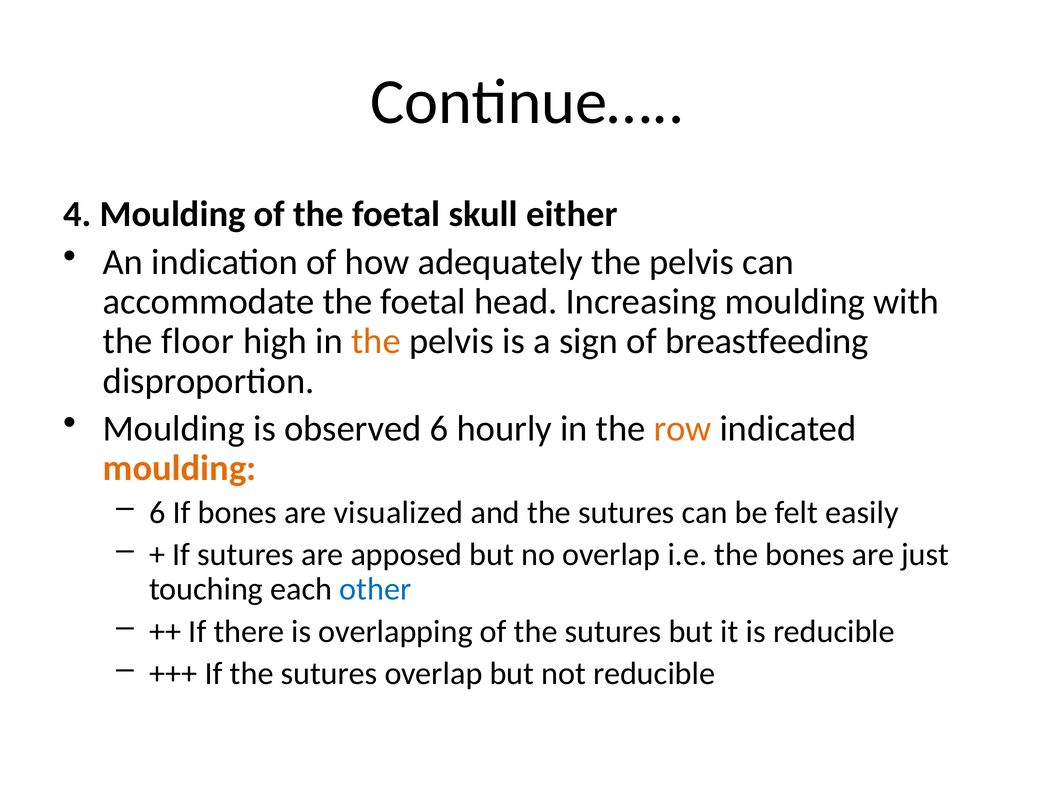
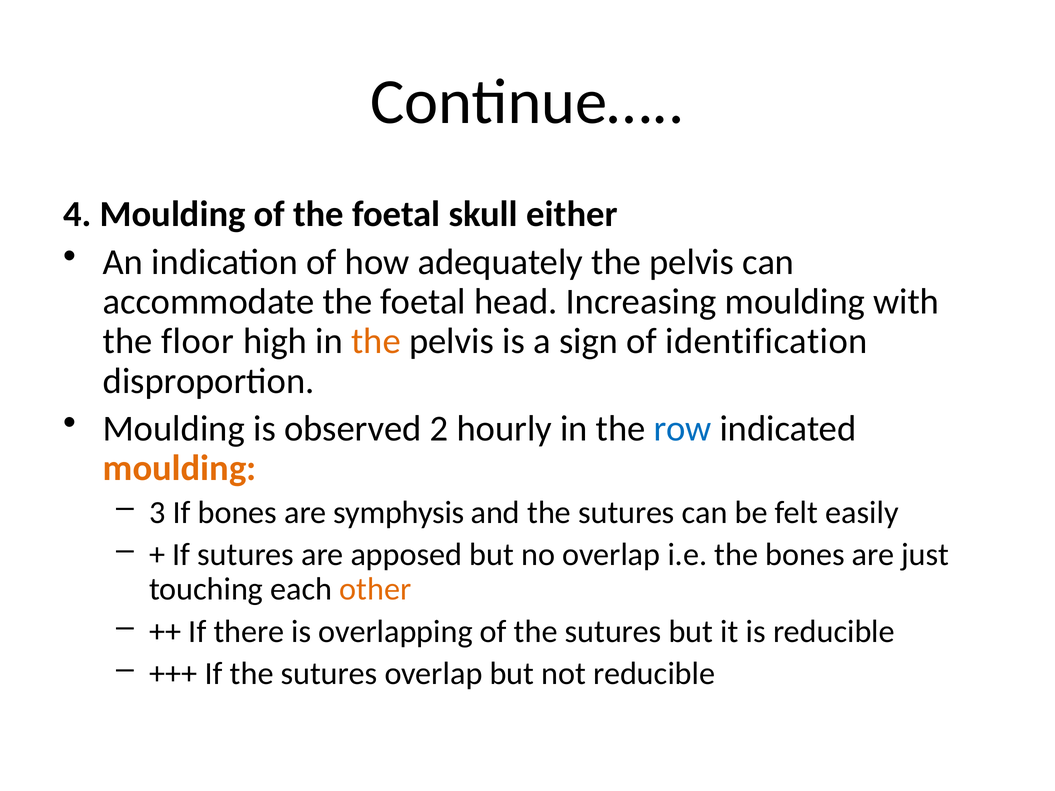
breastfeeding: breastfeeding -> identification (766, 342)
observed 6: 6 -> 2 (439, 429)
row colour: orange -> blue (683, 429)
6: 6 -> 3 (157, 513)
visualized: visualized -> symphysis (399, 513)
other colour: blue -> orange (375, 590)
